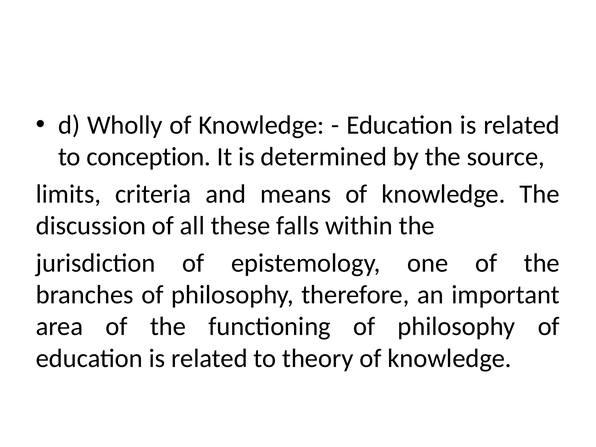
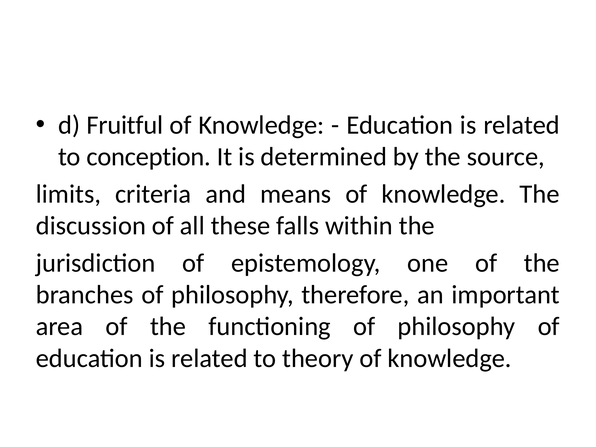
Wholly: Wholly -> Fruitful (125, 125)
